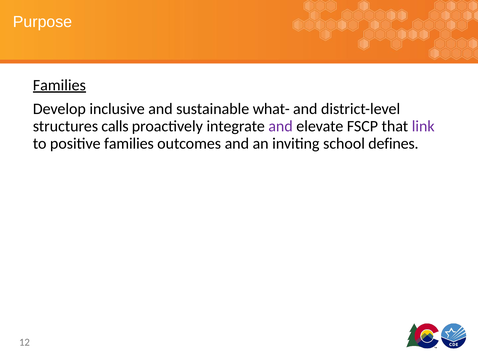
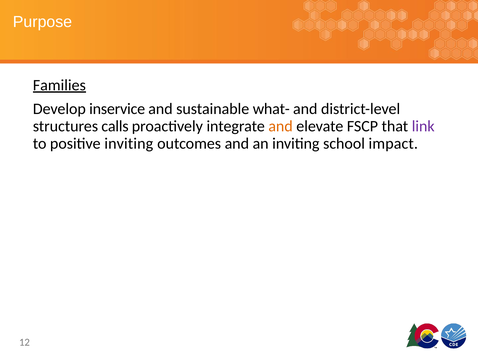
inclusive: inclusive -> inservice (117, 109)
and colour: purple -> orange (281, 126)
positive families: families -> inviting (129, 143)
defines: defines -> impact (393, 143)
